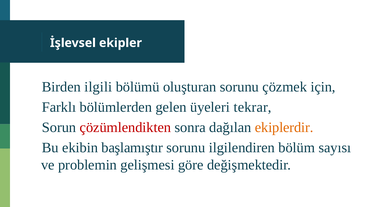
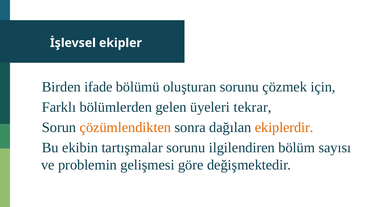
ilgili: ilgili -> ifade (98, 87)
çözümlendikten colour: red -> orange (125, 128)
başlamıştır: başlamıştır -> tartışmalar (132, 148)
